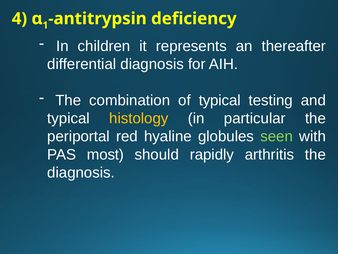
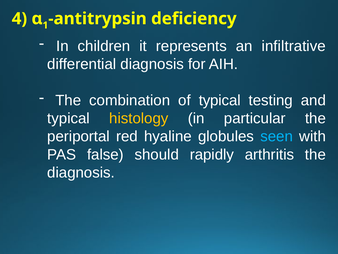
thereafter: thereafter -> infiltrative (294, 46)
seen colour: light green -> light blue (277, 136)
most: most -> false (105, 154)
